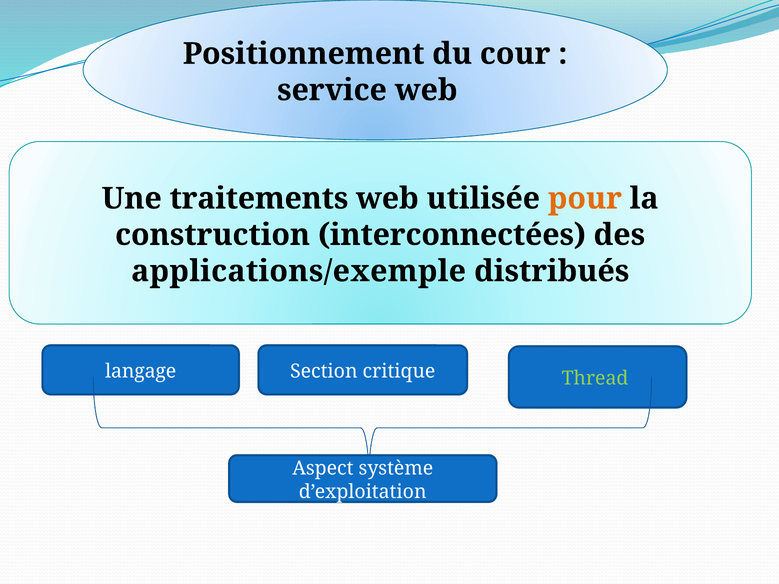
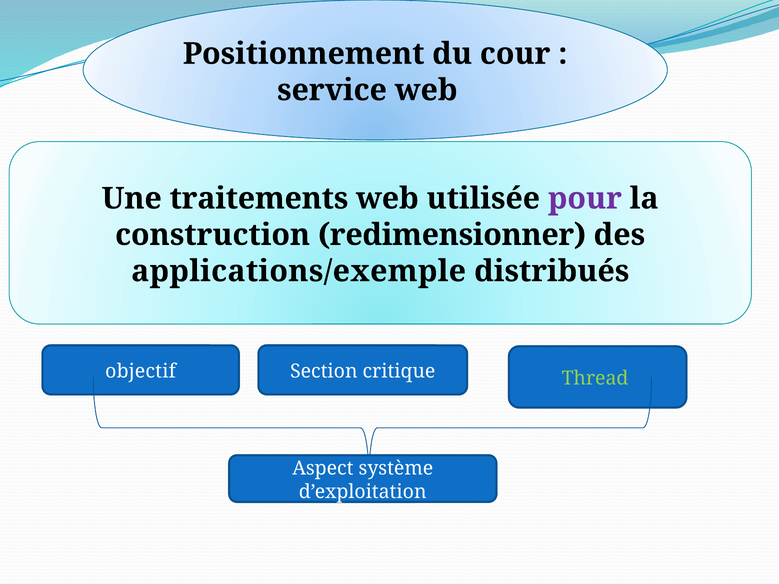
pour colour: orange -> purple (585, 199)
interconnectées: interconnectées -> redimensionner (452, 235)
langage: langage -> objectif (141, 371)
